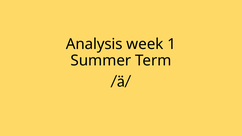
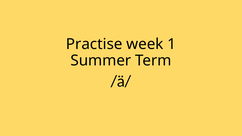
Analysis: Analysis -> Practise (94, 44)
